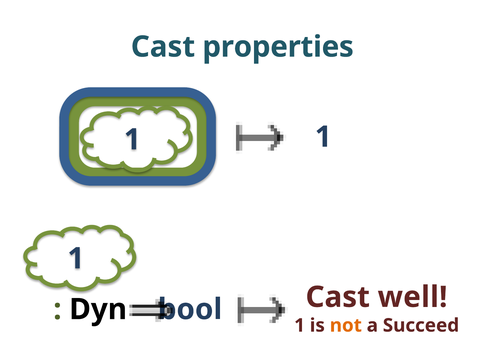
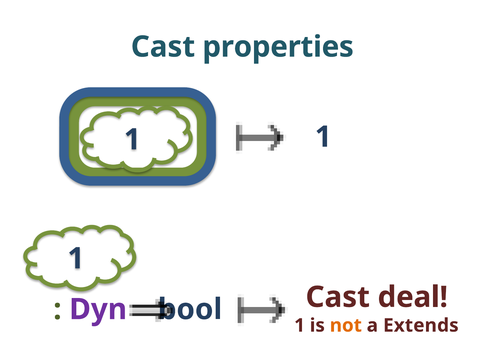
well: well -> deal (413, 297)
Dyn colour: black -> purple (98, 309)
Succeed: Succeed -> Extends (421, 325)
